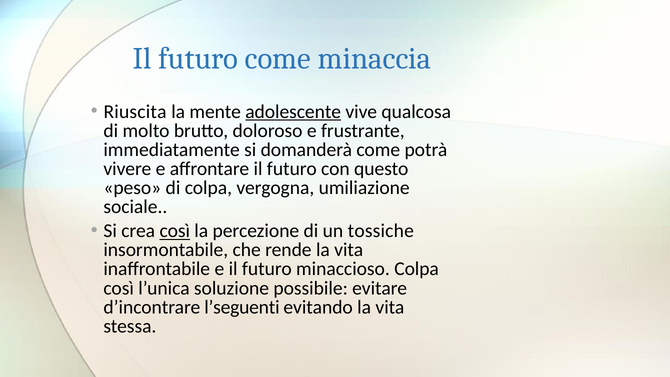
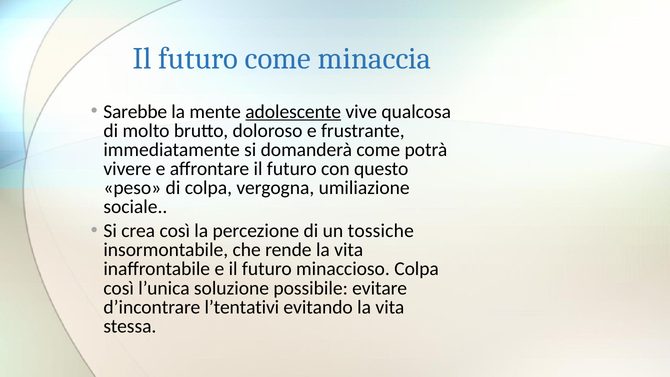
Riuscita: Riuscita -> Sarebbe (135, 112)
così underline: present -> none (175, 231)
l’seguenti: l’seguenti -> l’tentativi (242, 307)
